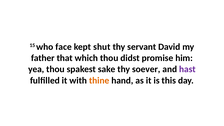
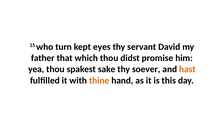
face: face -> turn (64, 47)
shut: shut -> eyes (102, 47)
hast colour: purple -> orange (187, 69)
